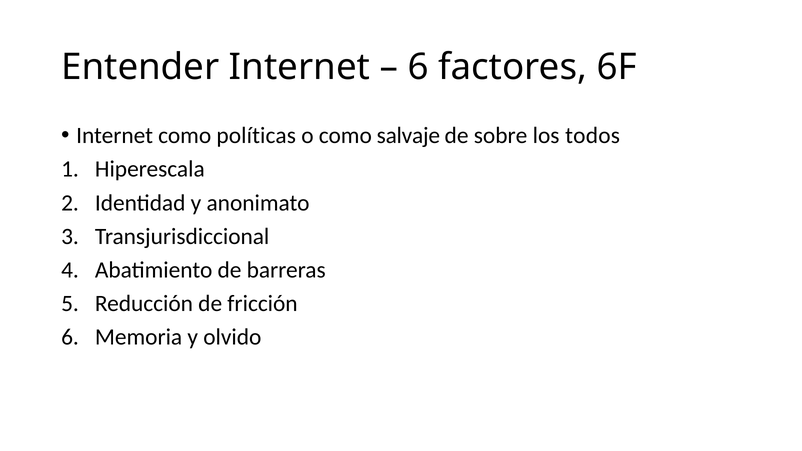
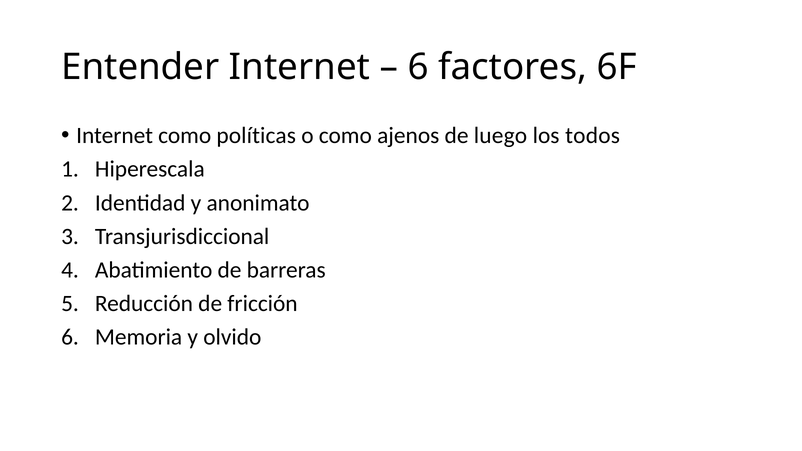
salvaje: salvaje -> ajenos (408, 136)
sobre: sobre -> luego (500, 136)
